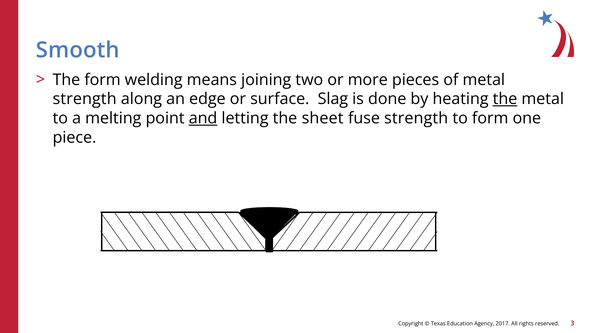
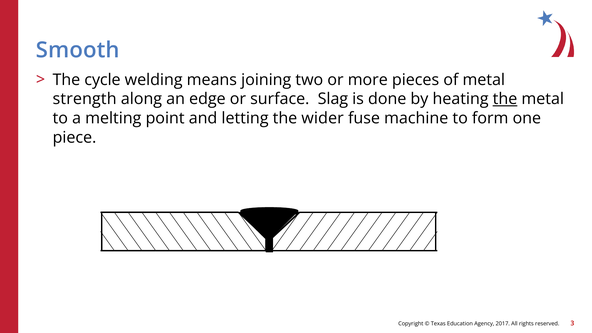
The form: form -> cycle (102, 80)
and underline: present -> none (203, 118)
sheet: sheet -> wider (323, 118)
fuse strength: strength -> machine (416, 118)
